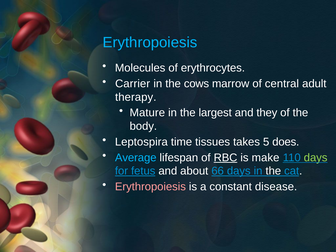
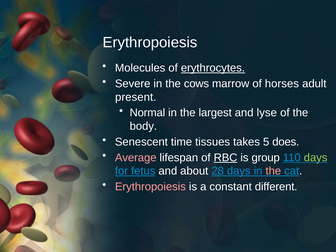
Erythropoiesis colour: light blue -> white (150, 42)
erythrocytes underline: none -> present (213, 68)
Carrier: Carrier -> Severe (133, 84)
central: central -> horses (282, 84)
therapy: therapy -> present (136, 97)
Mature: Mature -> Normal (147, 113)
they: they -> lyse (267, 113)
Leptospira: Leptospira -> Senescent (141, 142)
Average colour: light blue -> pink (136, 158)
make: make -> group (266, 158)
66: 66 -> 28 (218, 171)
the colour: white -> pink (273, 171)
disease: disease -> different (276, 187)
